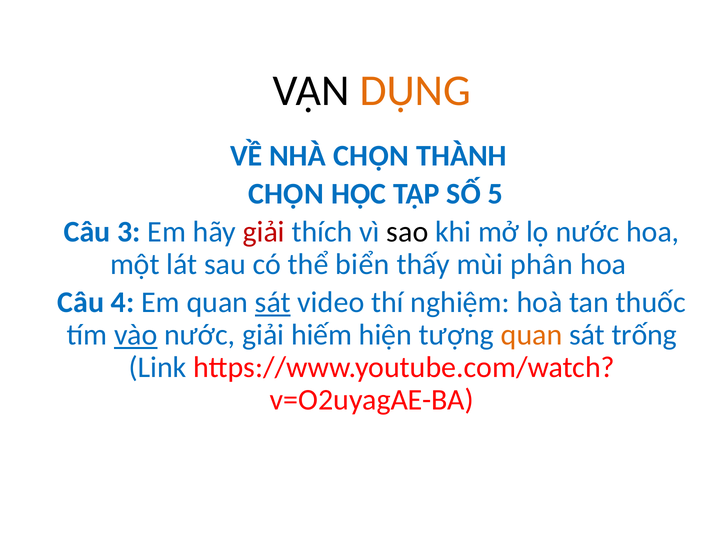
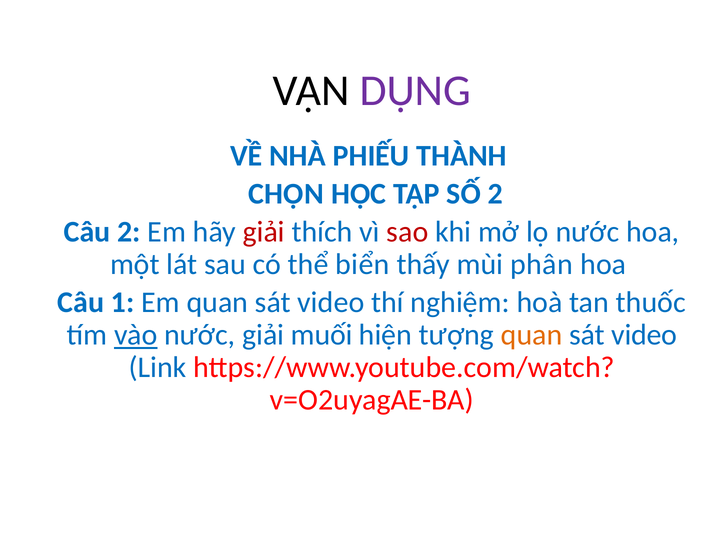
DỤNG colour: orange -> purple (415, 91)
NHÀ CHỌN: CHỌN -> PHIẾU (371, 156)
SỐ 5: 5 -> 2 (495, 194)
Câu 3: 3 -> 2 (129, 232)
sao colour: black -> red (407, 232)
4: 4 -> 1 (123, 303)
sát underline: present -> none (273, 303)
hiếm: hiếm -> muối (322, 335)
trống: trống -> video (644, 335)
